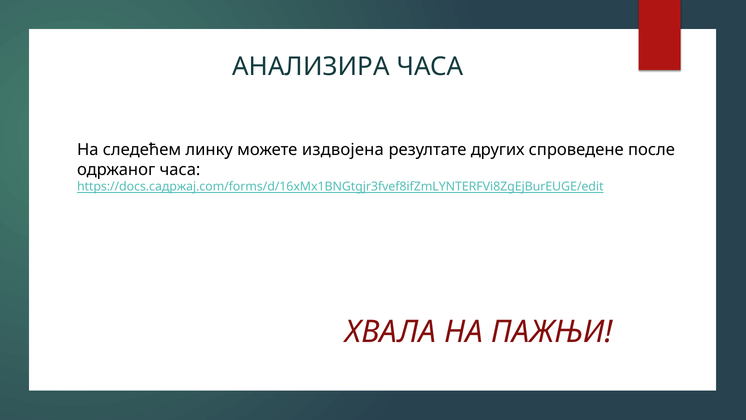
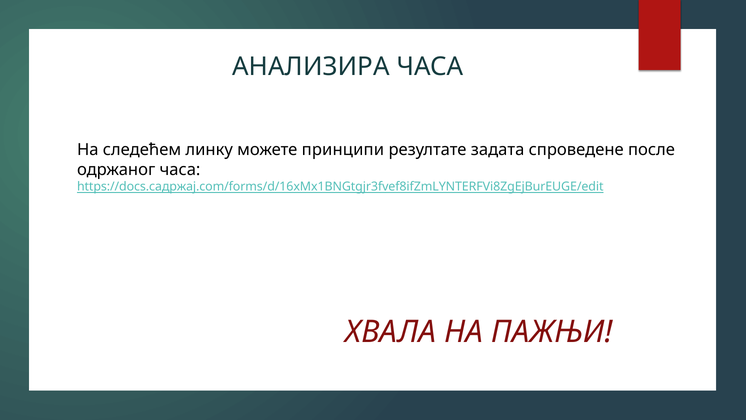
издвојена: издвојена -> принципи (343, 150)
других: других -> задата (498, 150)
